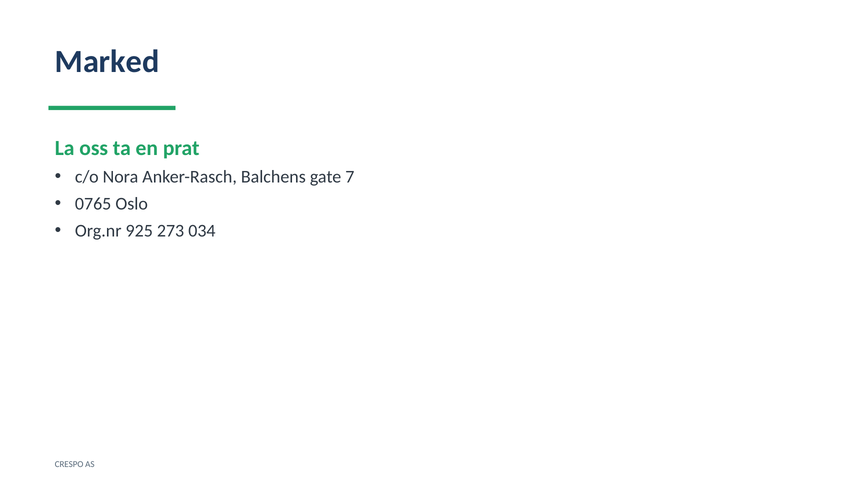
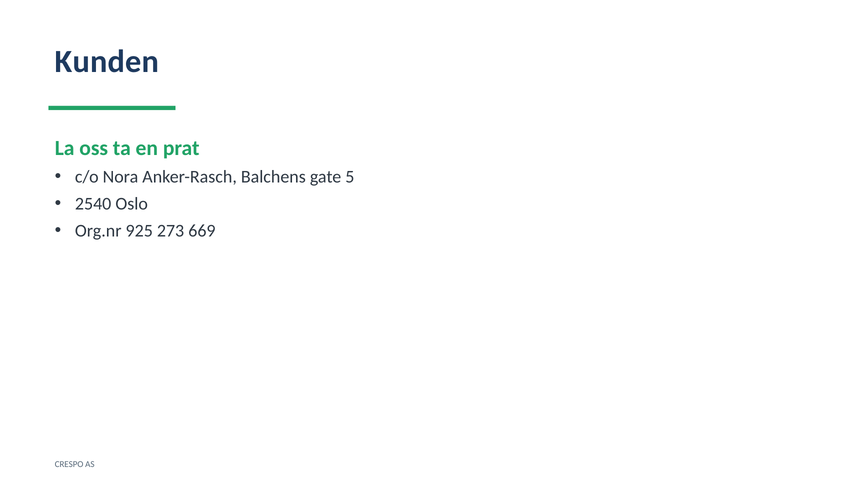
Marked: Marked -> Kunden (107, 61)
7: 7 -> 5 (350, 177)
0765: 0765 -> 2540 (93, 204)
034: 034 -> 669 (202, 231)
